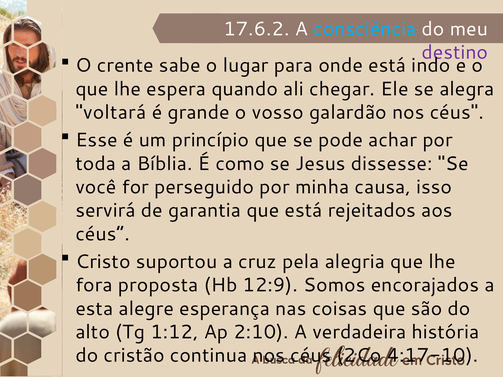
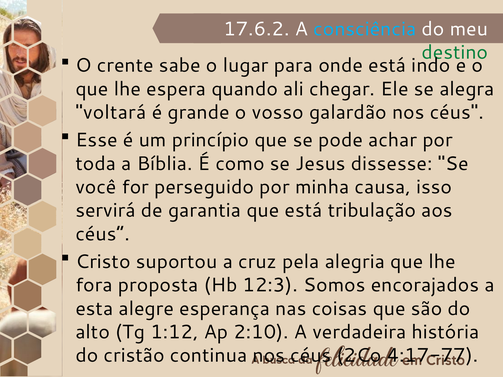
destino colour: purple -> green (455, 53)
rejeitados: rejeitados -> tribulação (372, 211)
12:9: 12:9 -> 12:3 (270, 285)
4:17-10: 4:17-10 -> 4:17-77 (432, 356)
